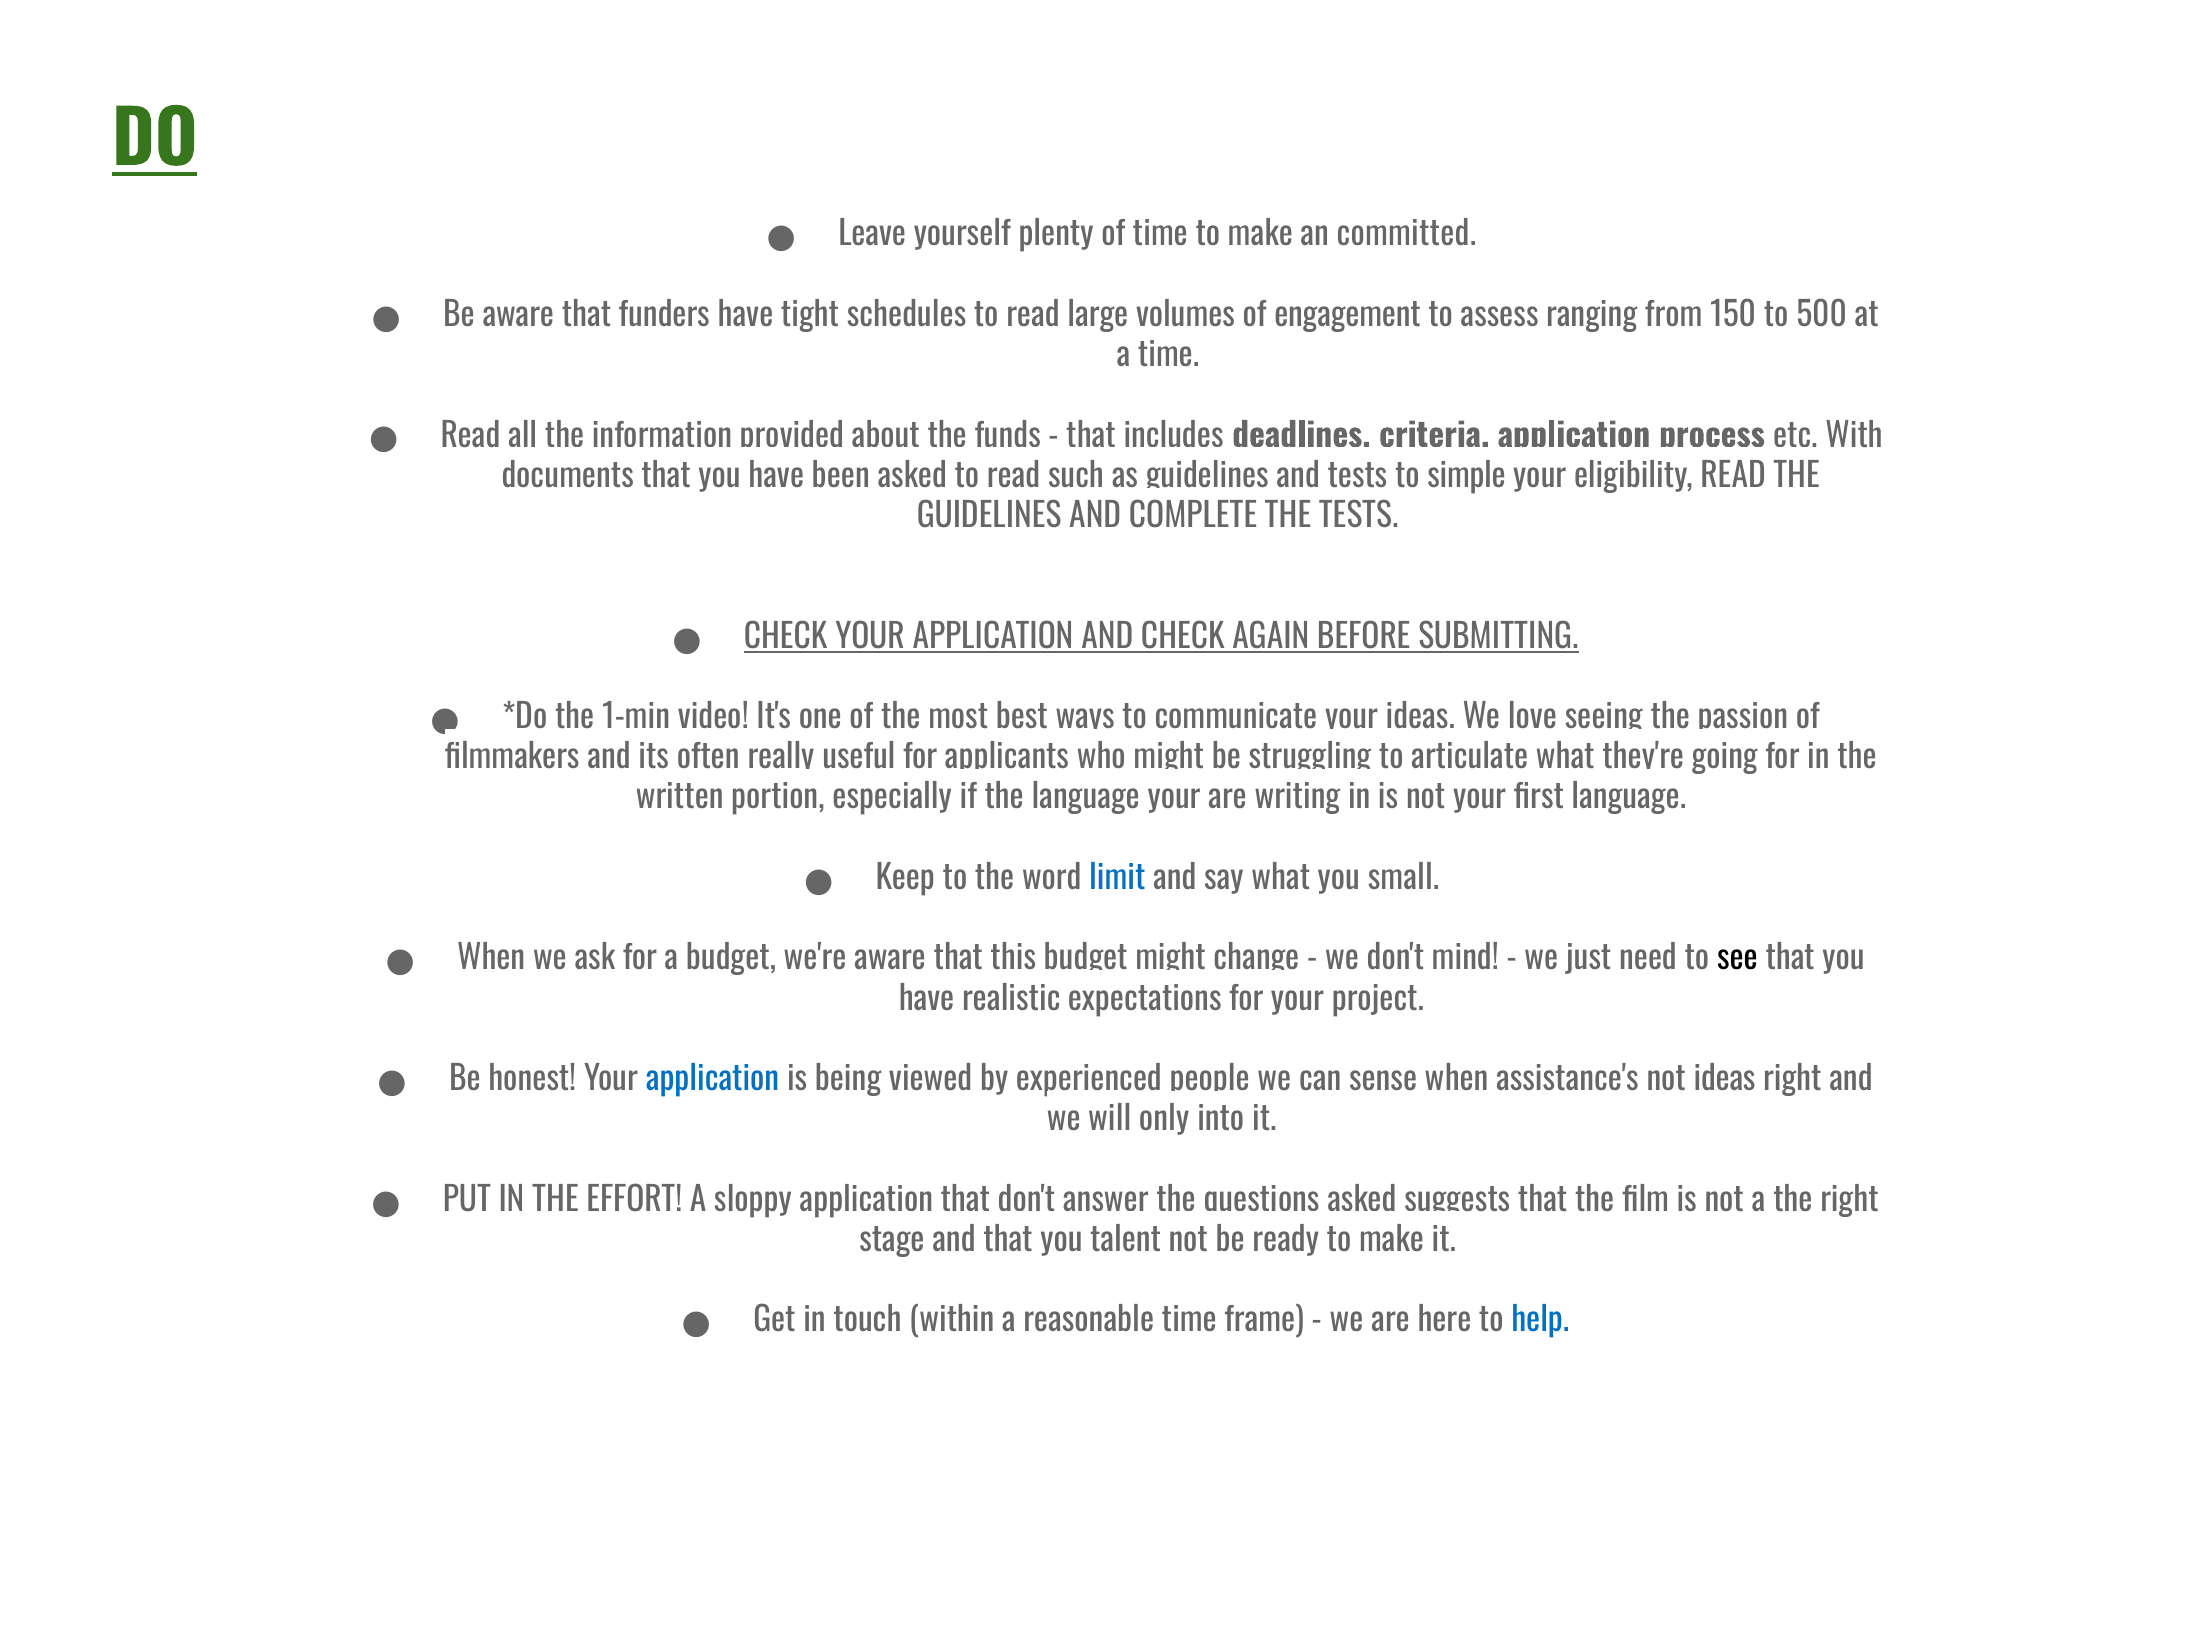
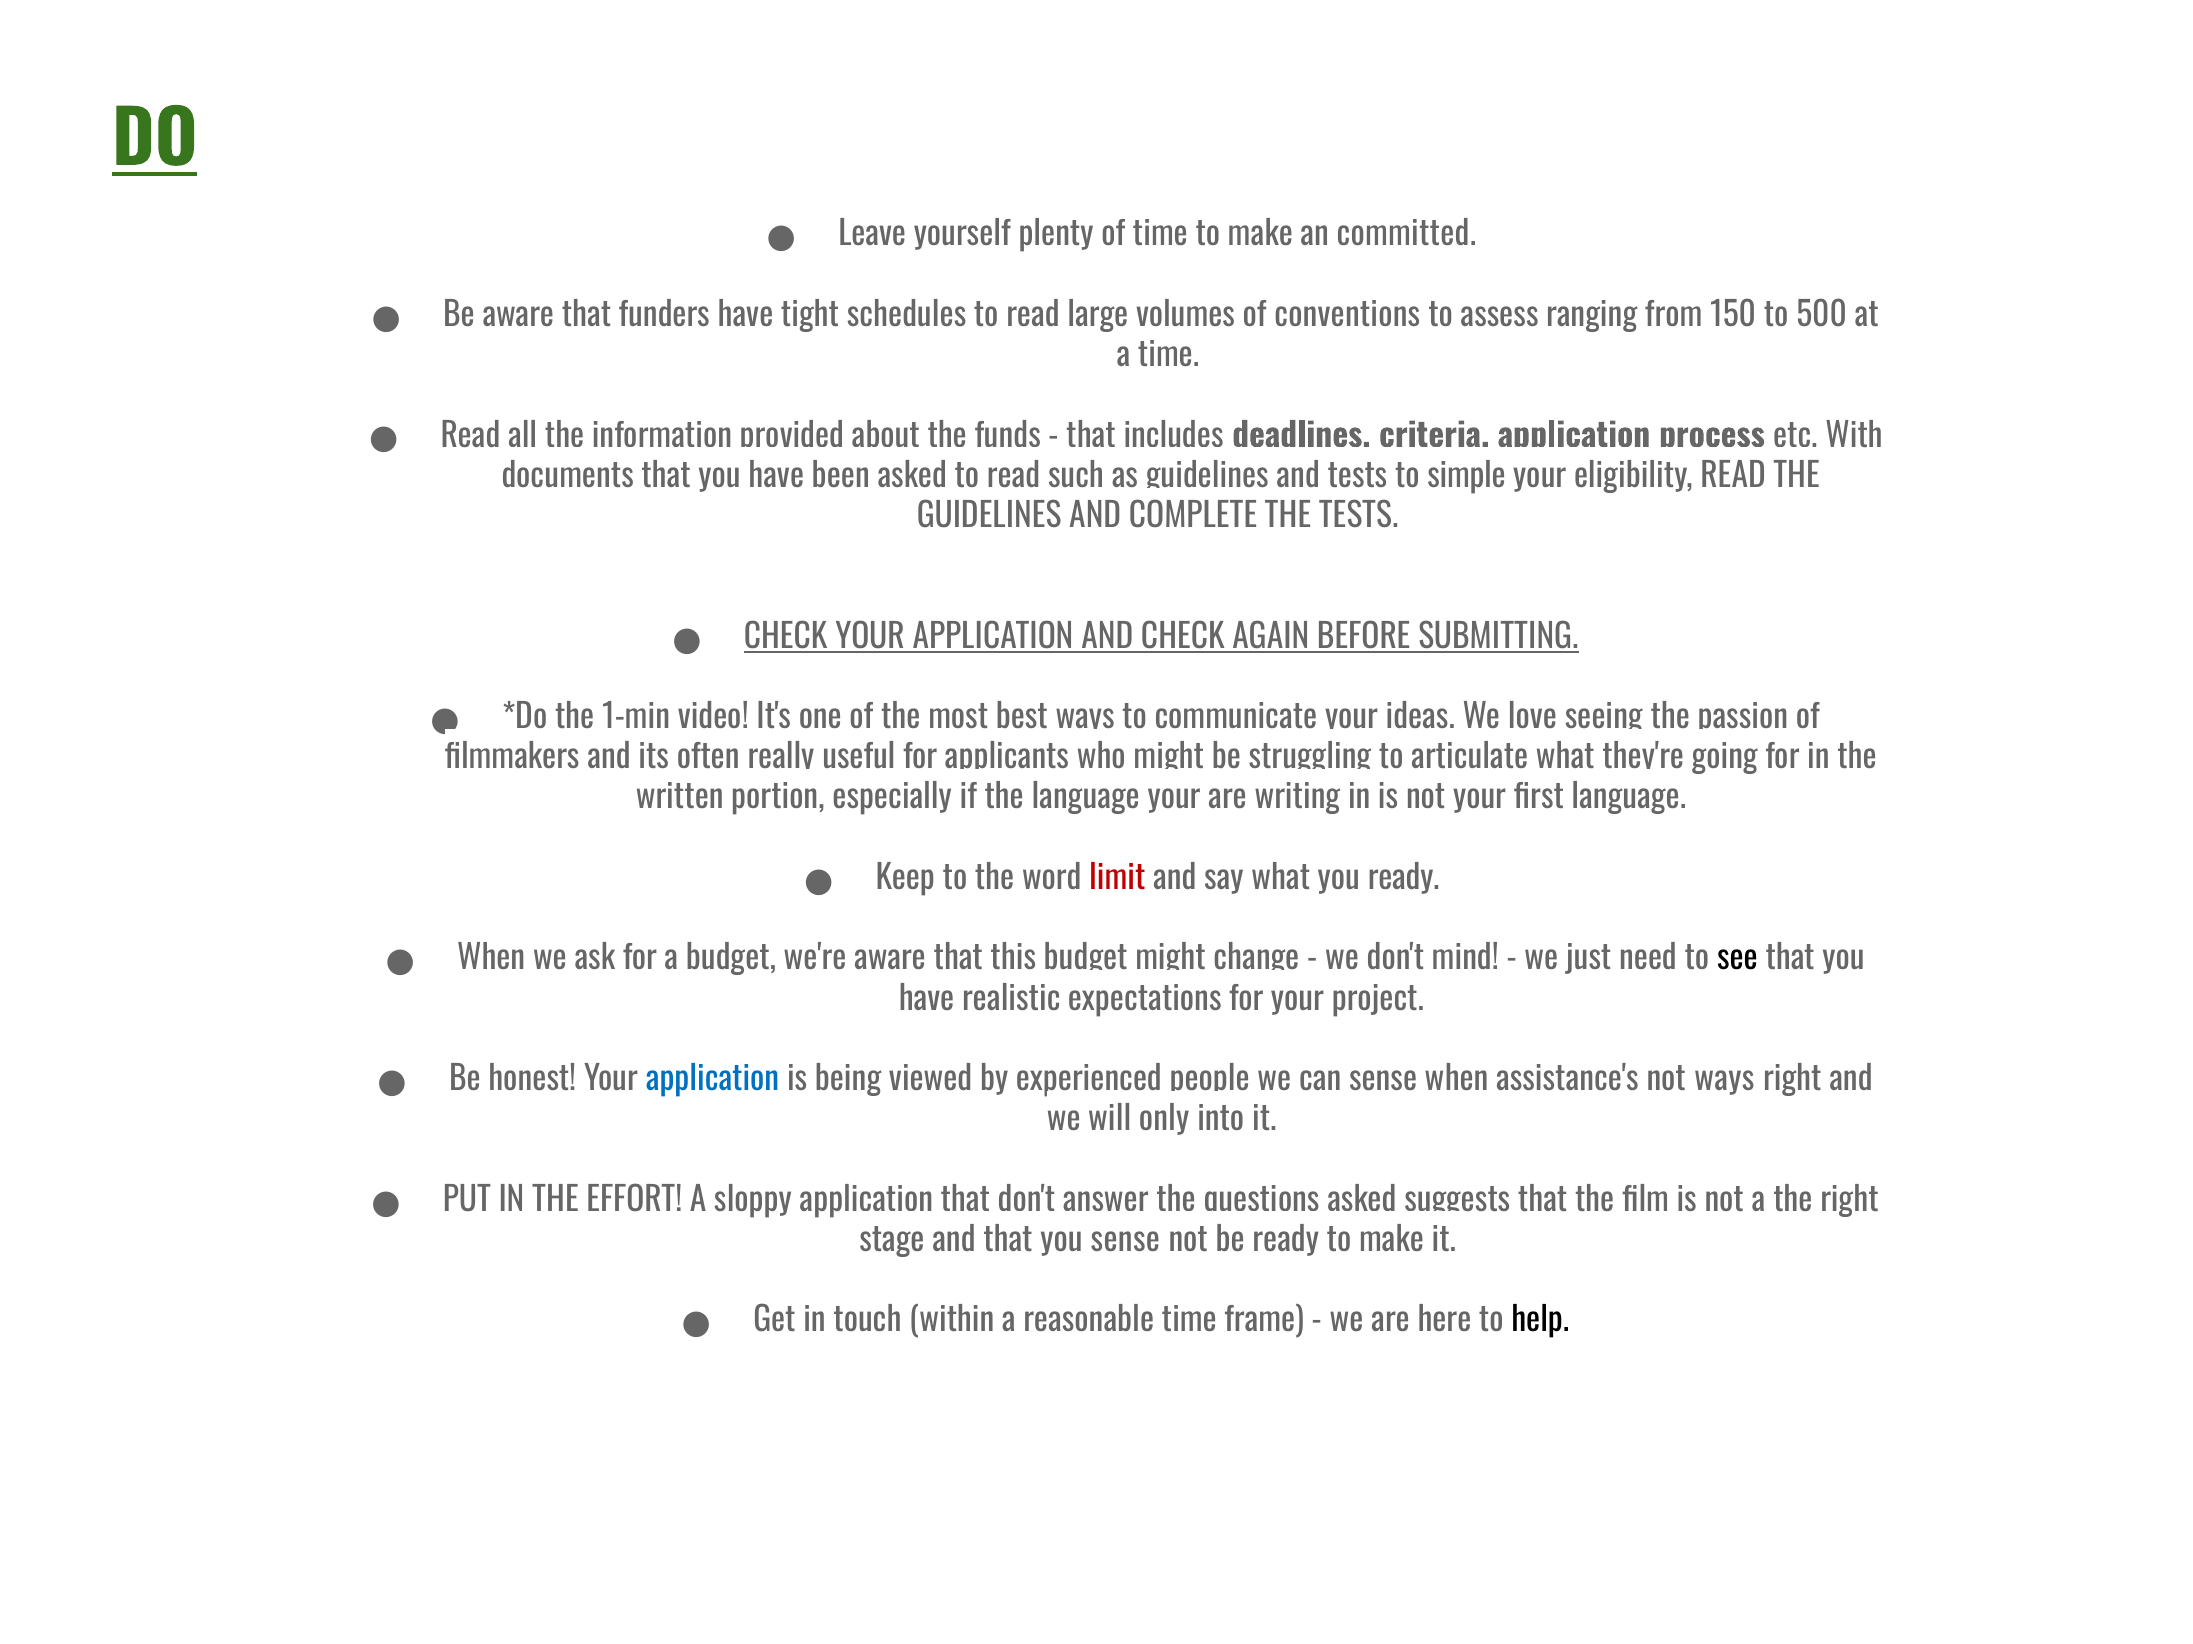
engagement: engagement -> conventions (1347, 315)
limit colour: blue -> red (1117, 879)
you small: small -> ready (1404, 879)
not ideas: ideas -> ways (1724, 1080)
you talent: talent -> sense (1125, 1241)
help colour: blue -> black (1540, 1321)
